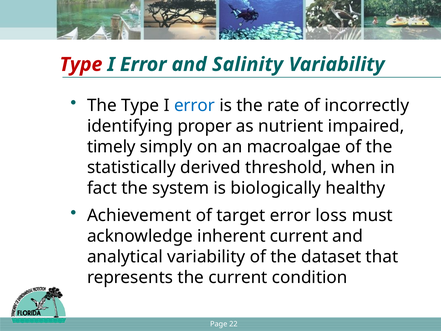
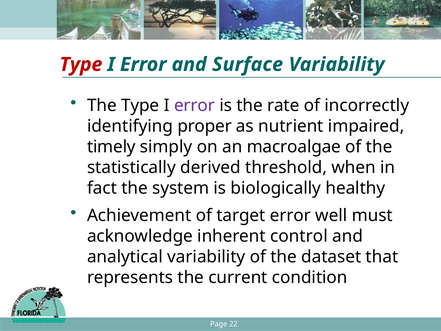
Salinity: Salinity -> Surface (248, 64)
error colour: blue -> purple (195, 106)
loss: loss -> well (331, 215)
inherent current: current -> control (299, 236)
